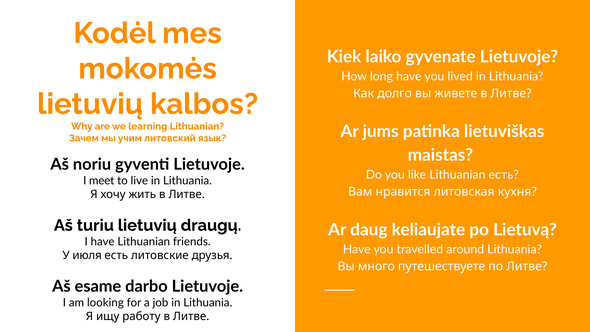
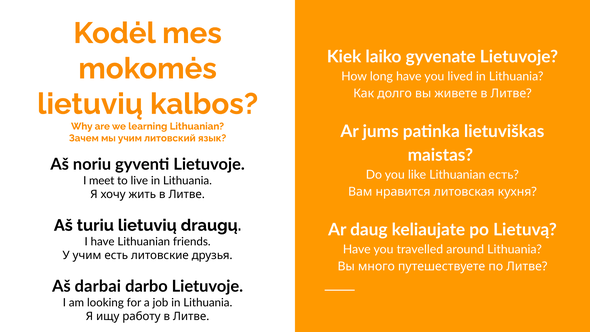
У июля: июля -> учим (87, 255)
esame: esame -> darbai (98, 286)
